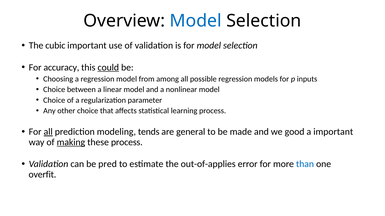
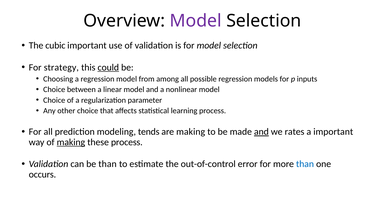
Model colour: blue -> purple (196, 21)
accuracy: accuracy -> strategy (61, 68)
all underline: present -> none (48, 132)
are general: general -> making (191, 132)
and underline: none -> present (261, 132)
good: good -> rates (295, 132)
be pred: pred -> than (108, 164)
out-of-applies: out-of-applies -> out-of-control (208, 164)
overfit: overfit -> occurs (42, 175)
